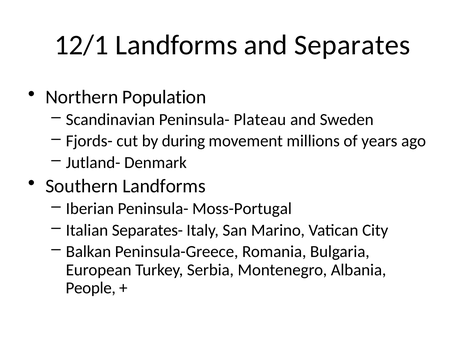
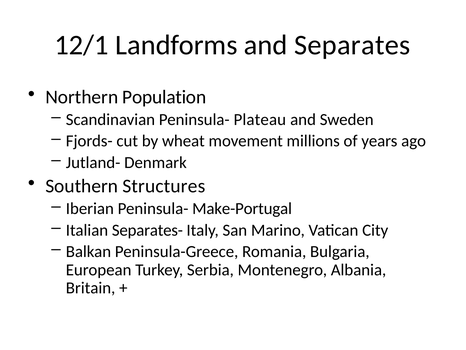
during: during -> wheat (183, 141)
Southern Landforms: Landforms -> Structures (164, 186)
Moss-Portugal: Moss-Portugal -> Make-Portugal (242, 208)
People: People -> Britain (91, 288)
